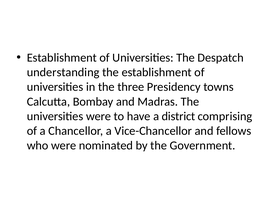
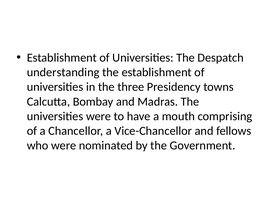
district: district -> mouth (178, 116)
